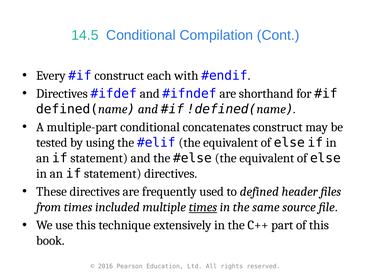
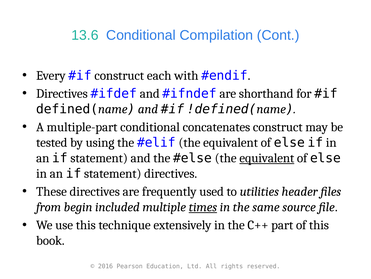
14.5: 14.5 -> 13.6 (85, 35)
equivalent underline: none -> present (267, 158)
defined: defined -> utilities (259, 191)
from times: times -> begin (78, 207)
